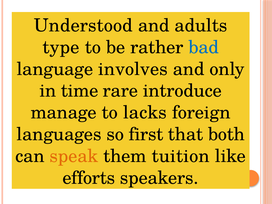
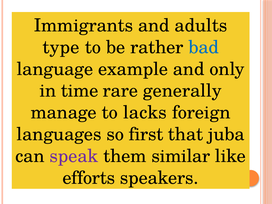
Understood: Understood -> Immigrants (83, 26)
involves: involves -> example (133, 69)
introduce: introduce -> generally (182, 91)
both: both -> juba (226, 134)
speak colour: orange -> purple (74, 156)
tuition: tuition -> similar (181, 156)
